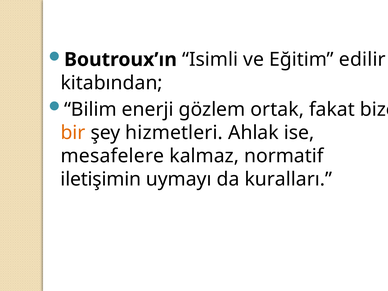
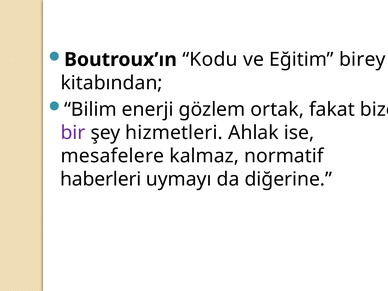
Isimli: Isimli -> Kodu (210, 60)
edilir: edilir -> birey (362, 60)
bir colour: orange -> purple (73, 133)
iletişimin: iletişimin -> haberleri (101, 179)
kuralları: kuralları -> diğerine (288, 179)
